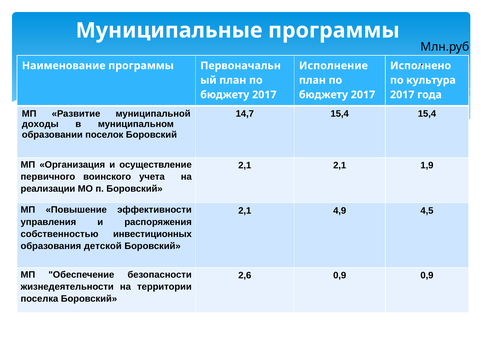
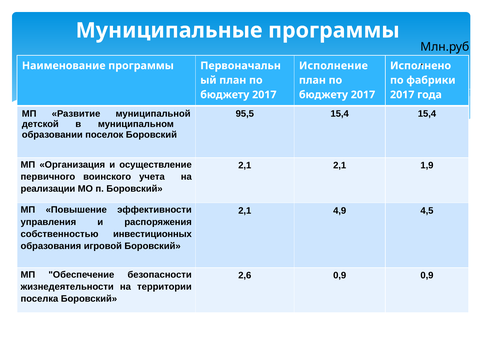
культура: культура -> фабрики (431, 80)
14,7: 14,7 -> 95,5 (245, 114)
доходы: доходы -> детской (40, 124)
детской: детской -> игровой (103, 246)
